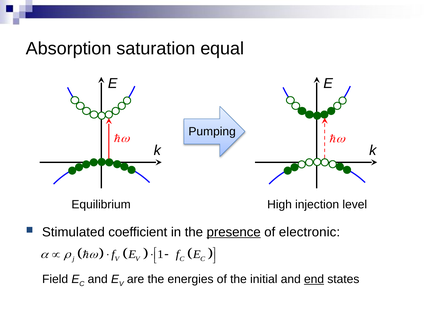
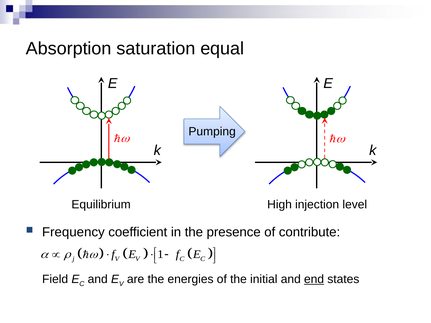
Stimulated: Stimulated -> Frequency (73, 232)
presence underline: present -> none (234, 232)
electronic: electronic -> contribute (310, 232)
